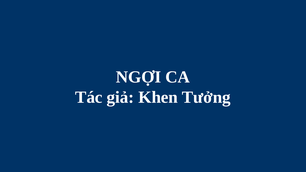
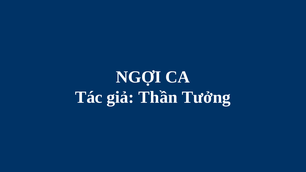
Khen: Khen -> Thần (158, 97)
